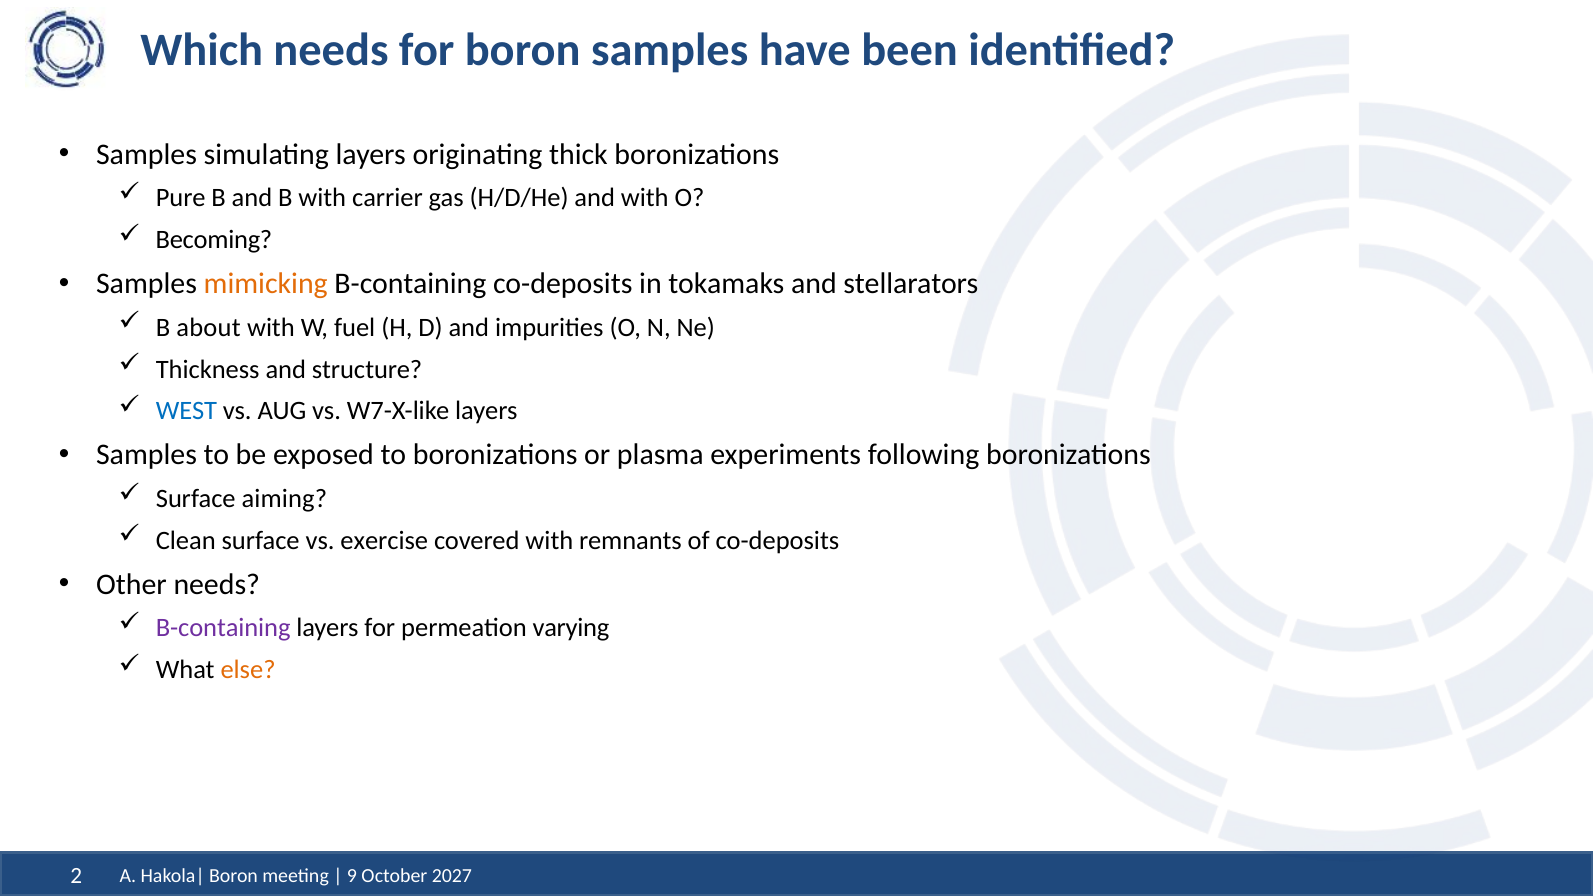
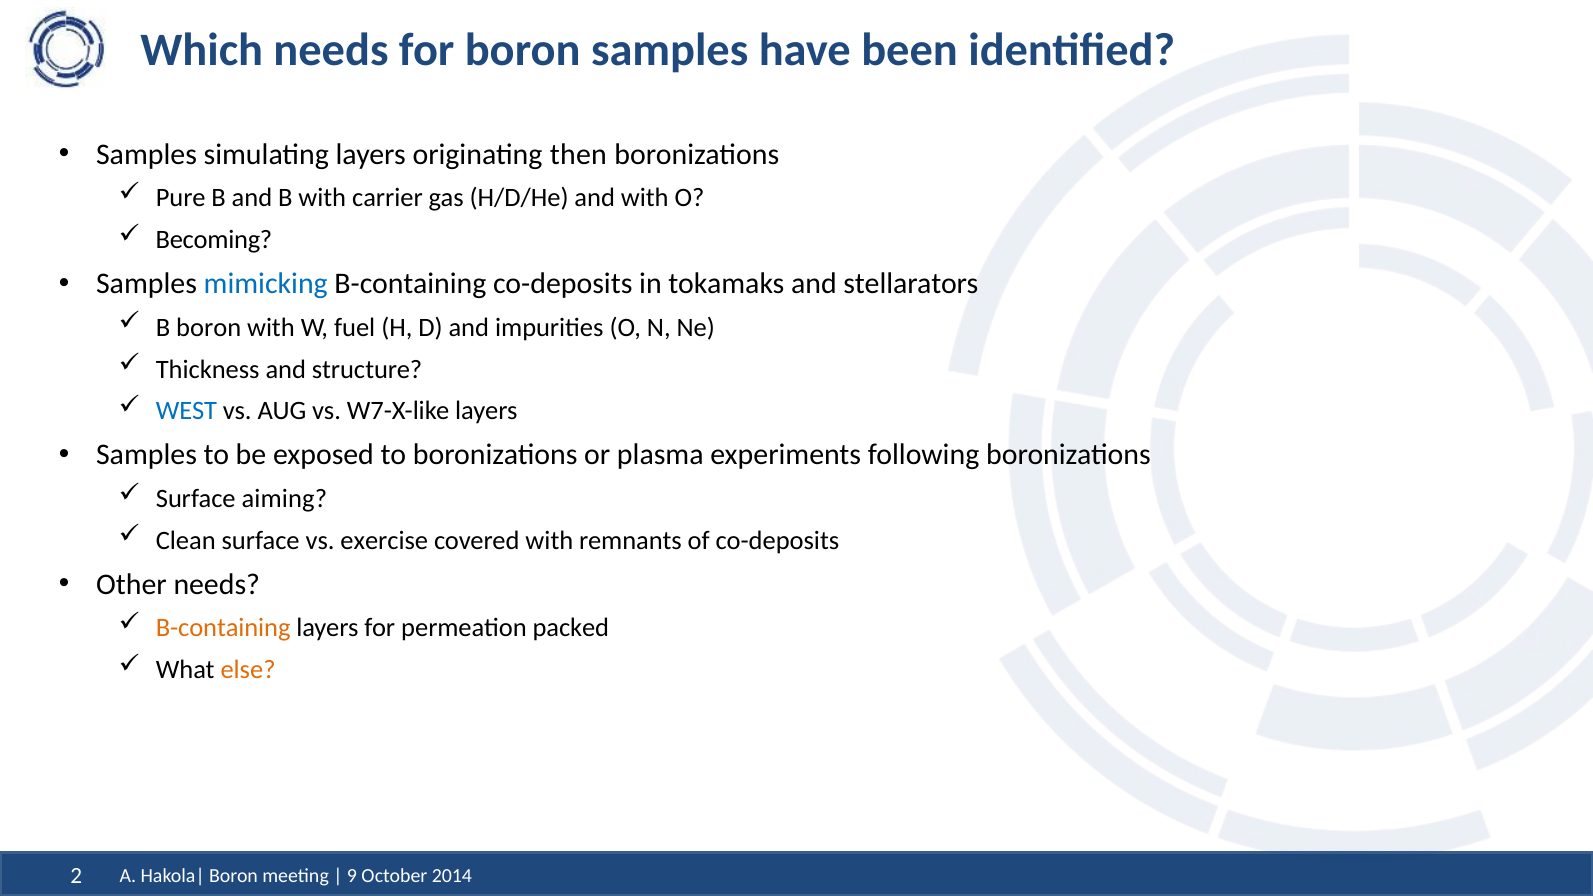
thick: thick -> then (578, 154)
mimicking colour: orange -> blue (266, 284)
B about: about -> boron (209, 327)
B-containing colour: purple -> orange (223, 628)
varying: varying -> packed (571, 628)
2027: 2027 -> 2014 (452, 876)
